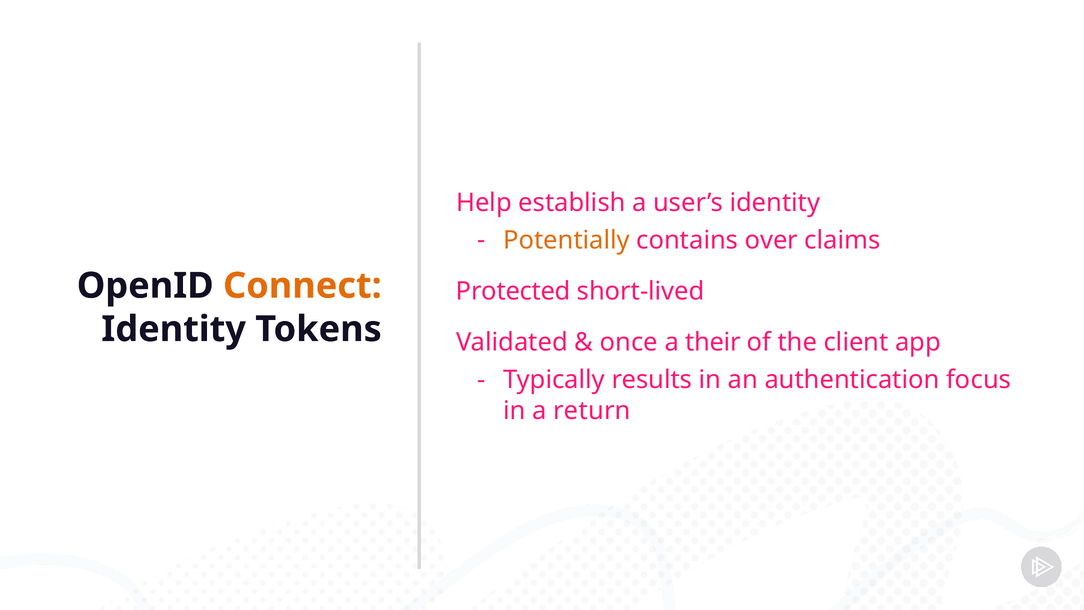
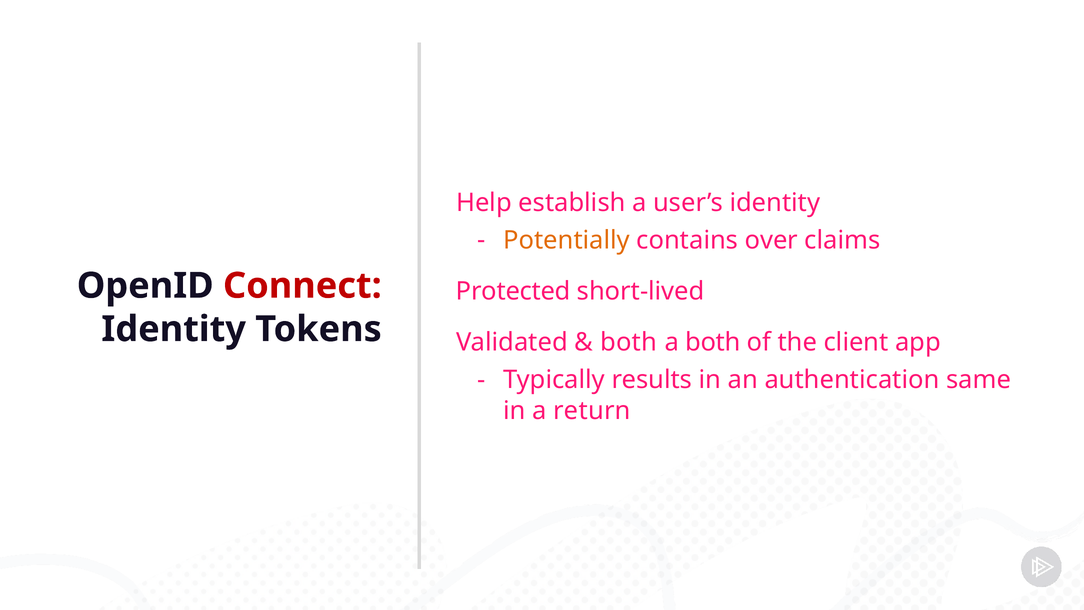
Connect colour: orange -> red (302, 286)
once: once -> both (629, 342)
a their: their -> both (713, 342)
focus: focus -> same (979, 380)
